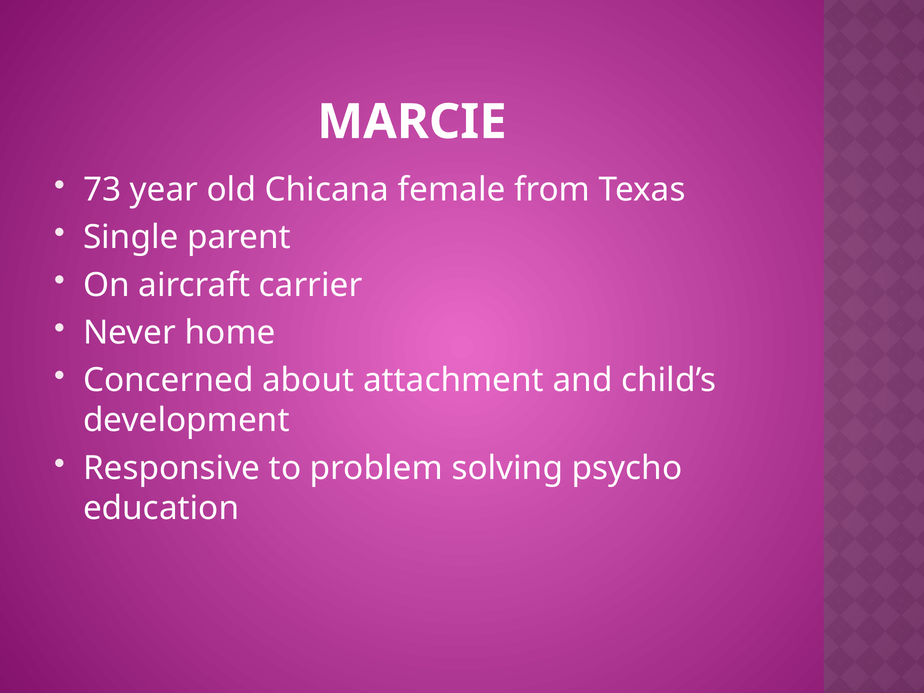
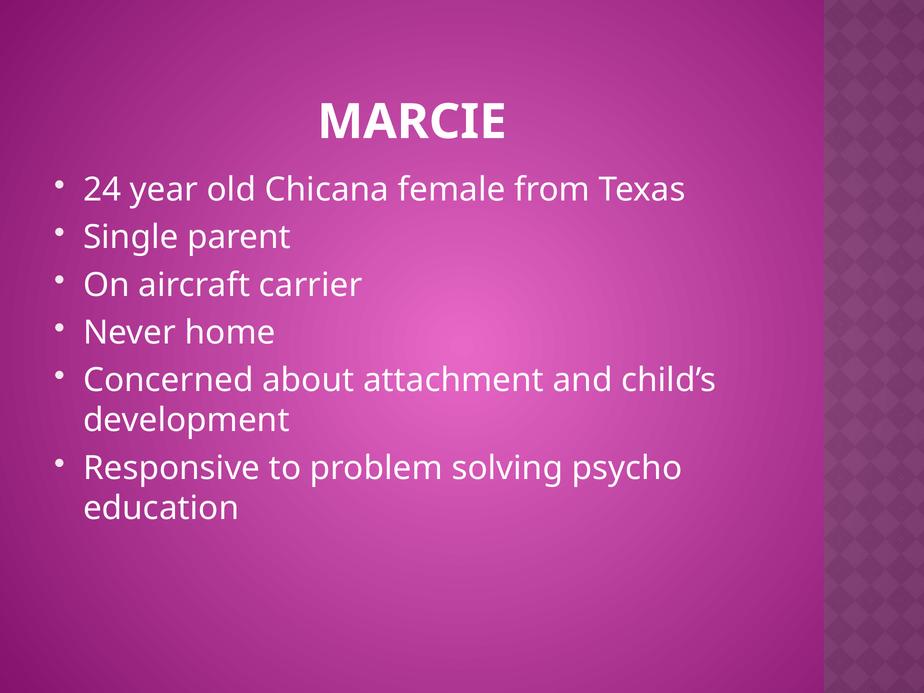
73: 73 -> 24 (102, 190)
